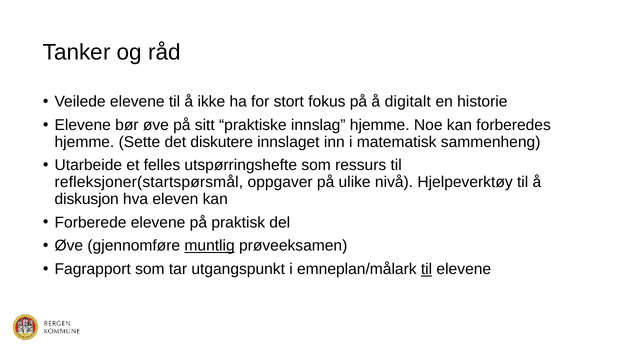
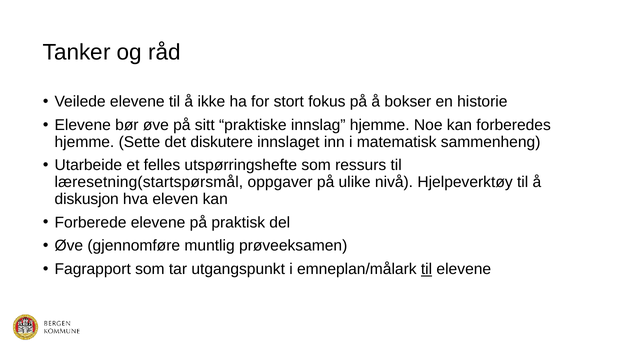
digitalt: digitalt -> bokser (408, 102)
refleksjoner(startspørsmål: refleksjoner(startspørsmål -> læresetning(startspørsmål (149, 182)
muntlig underline: present -> none (210, 246)
